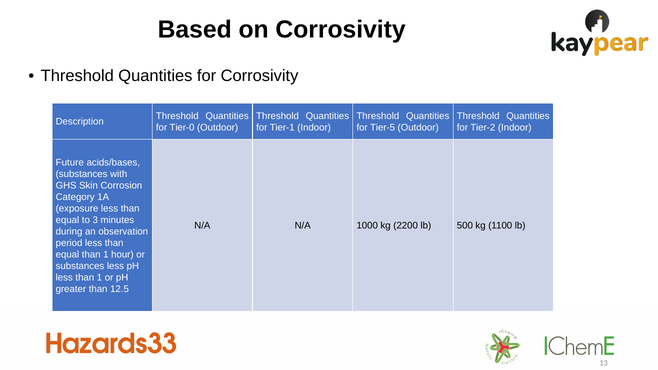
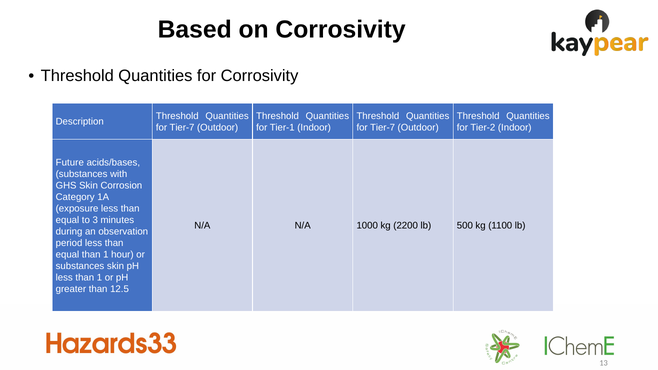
Tier-0: Tier-0 -> Tier-7 (182, 128)
Tier-5: Tier-5 -> Tier-7 (383, 128)
substances less: less -> skin (116, 266)
